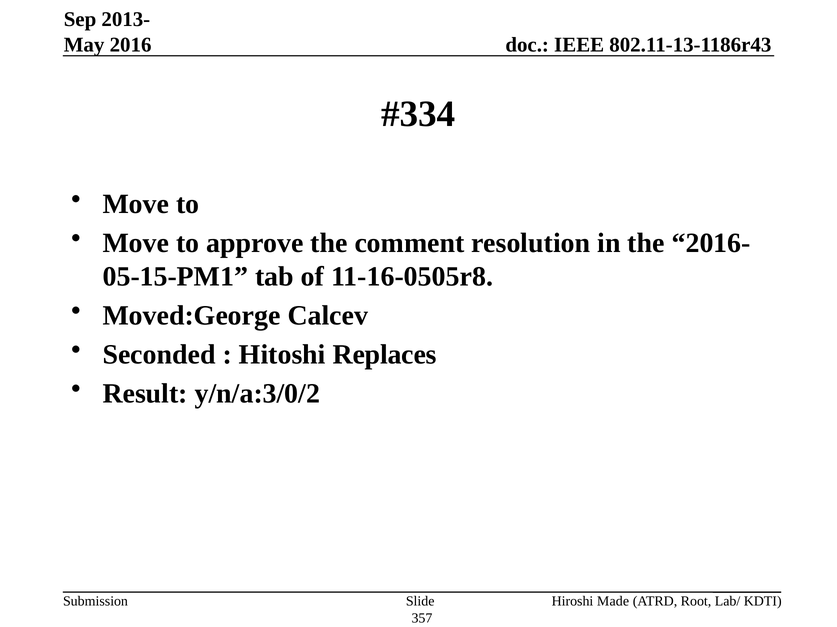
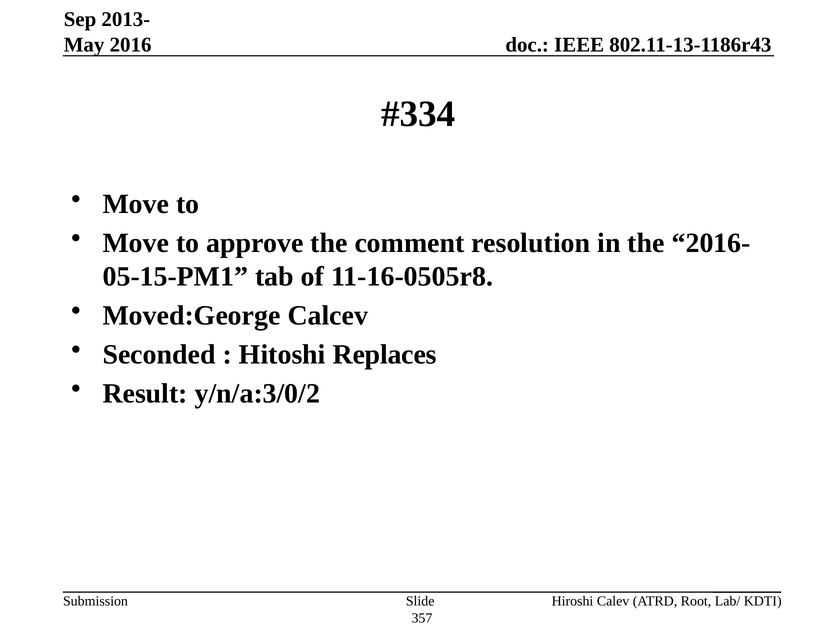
Made: Made -> Calev (613, 602)
